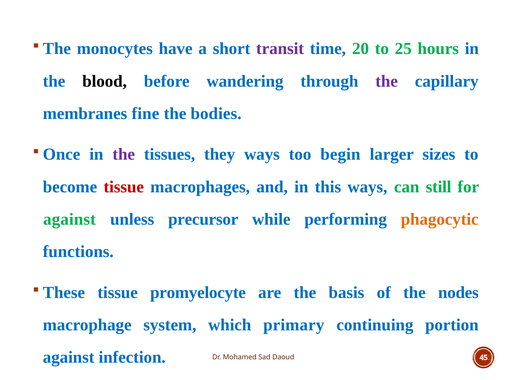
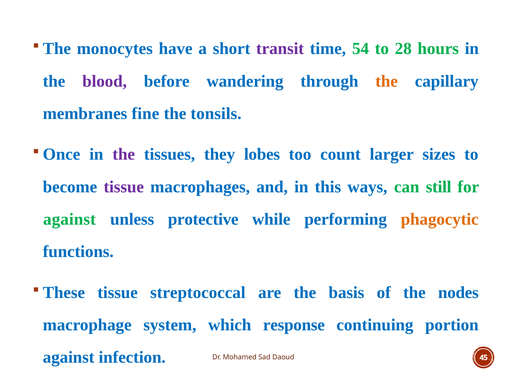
20: 20 -> 54 (361, 49)
25: 25 -> 28 (403, 49)
blood colour: black -> purple (105, 81)
the colour: purple -> orange (387, 81)
bodies: bodies -> tonsils (216, 114)
they ways: ways -> lobes (262, 154)
begin: begin -> count (341, 154)
tissue colour: red -> purple (124, 187)
precursor: precursor -> protective (203, 219)
promyelocyte: promyelocyte -> streptococcal (198, 293)
primary: primary -> response (294, 325)
